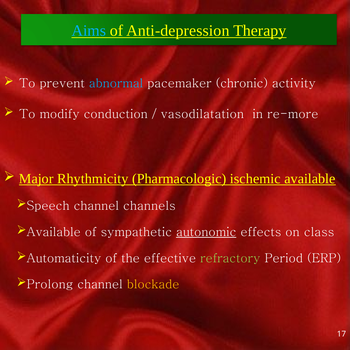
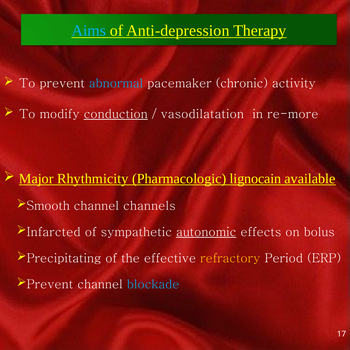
conduction underline: none -> present (116, 114)
ischemic: ischemic -> lignocain (255, 179)
Speech: Speech -> Smooth (48, 206)
Available: Available -> Infarcted (54, 232)
class: class -> bolus (319, 232)
Automaticity: Automaticity -> Precipitating (64, 258)
refractory colour: light green -> yellow (230, 258)
Prolong: Prolong -> Prevent (50, 284)
blockade colour: yellow -> light blue (153, 284)
